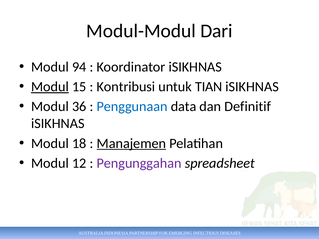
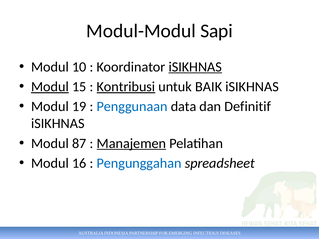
Dari: Dari -> Sapi (217, 31)
94: 94 -> 10 (79, 67)
iSIKHNAS underline: none -> present (195, 67)
Kontribusi underline: none -> present (126, 87)
TIAN: TIAN -> BAIK (209, 87)
36: 36 -> 19 (79, 107)
18: 18 -> 87 (79, 144)
12: 12 -> 16 (79, 163)
Pengunggahan colour: purple -> blue (139, 163)
